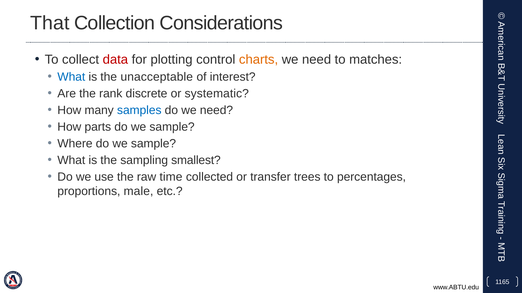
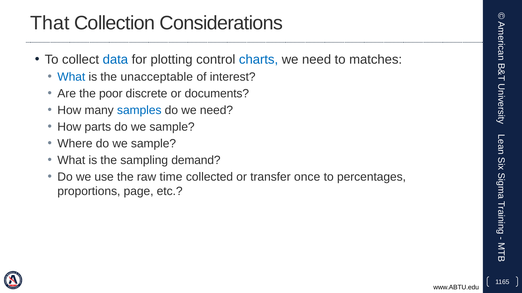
data colour: red -> blue (115, 60)
charts colour: orange -> blue (259, 60)
rank: rank -> poor (111, 94)
systematic: systematic -> documents (217, 94)
smallest: smallest -> demand (196, 161)
trees: trees -> once (307, 177)
male: male -> page (139, 192)
